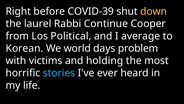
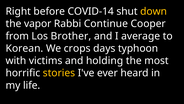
COVID-39: COVID-39 -> COVID-14 (91, 11)
laurel: laurel -> vapor (38, 24)
Political: Political -> Brother (71, 36)
world: world -> crops (77, 48)
problem: problem -> typhoon (138, 48)
stories colour: light blue -> yellow (59, 73)
